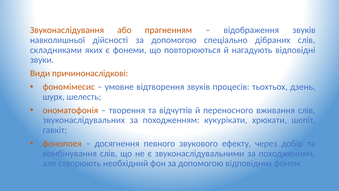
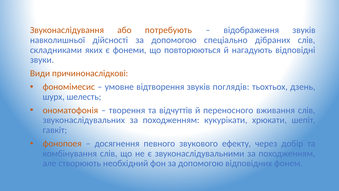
прагненням: прагненням -> потребують (168, 30)
процесів: процесів -> поглядів (231, 87)
